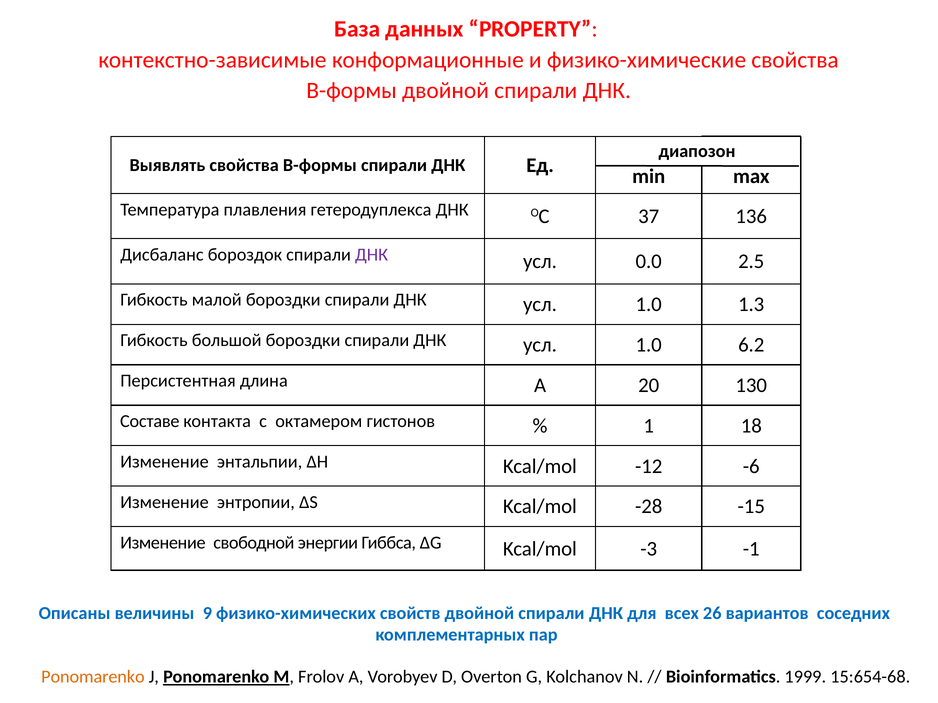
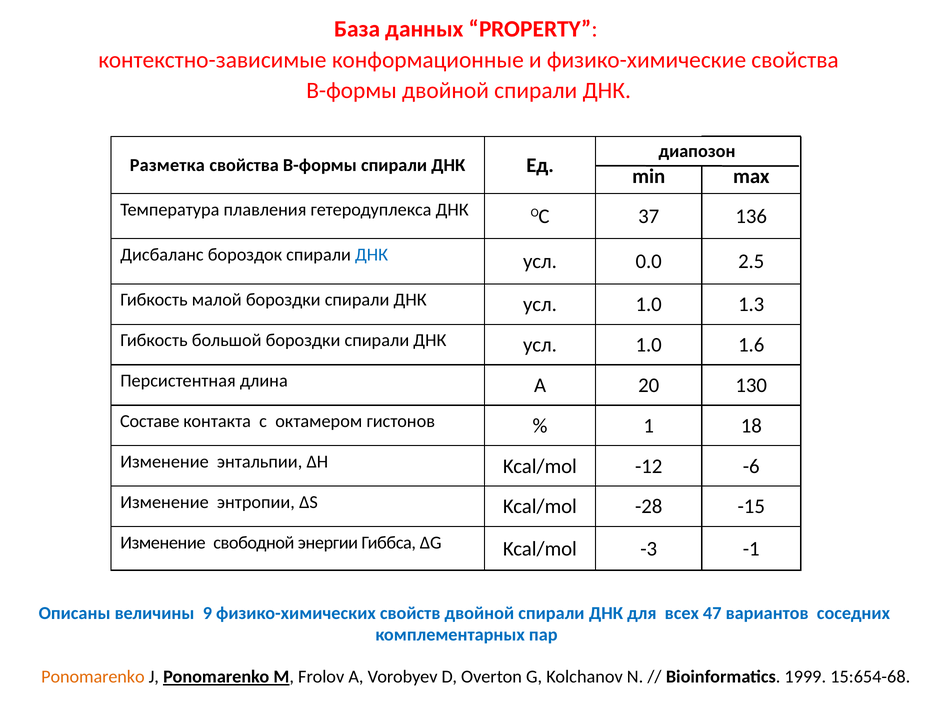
Выявлять: Выявлять -> Разметка (167, 165)
ДНК colour: purple -> blue (372, 255)
6.2: 6.2 -> 1.6 (751, 345)
26: 26 -> 47 (712, 613)
